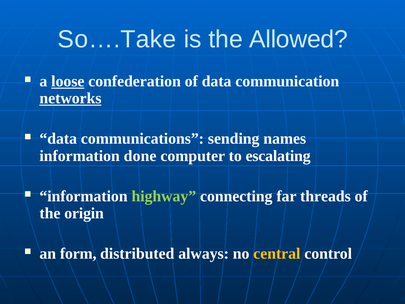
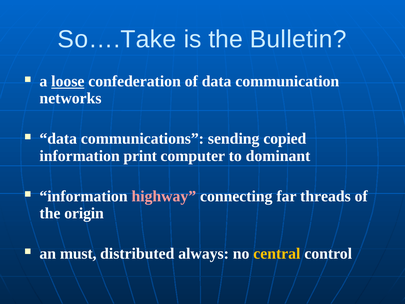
Allowed: Allowed -> Bulletin (298, 39)
networks underline: present -> none (70, 98)
names: names -> copied (285, 139)
done: done -> print (140, 156)
escalating: escalating -> dominant (278, 156)
highway colour: light green -> pink (164, 196)
form: form -> must (78, 253)
